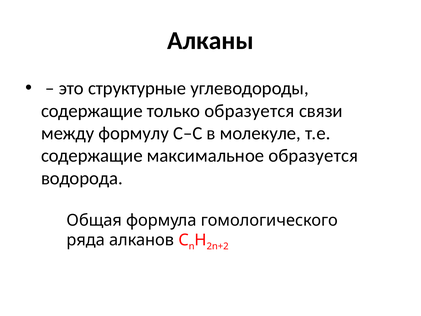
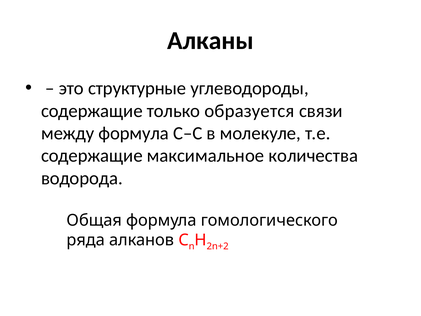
между формулу: формулу -> формула (134, 133)
максимальное образуется: образуется -> количества (313, 156)
